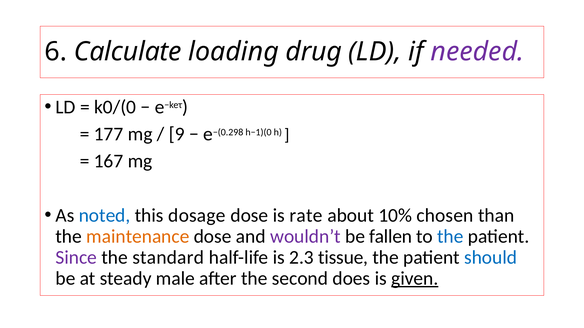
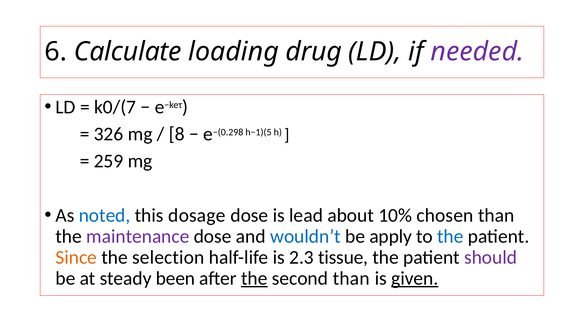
k0/(0: k0/(0 -> k0/(7 (115, 107)
177: 177 -> 326 (109, 134)
9: 9 -> 8 (177, 134)
h−1)(0: h−1)(0 -> h−1)(5 (259, 132)
167: 167 -> 259 (109, 161)
rate: rate -> lead (306, 216)
maintenance colour: orange -> purple (138, 237)
wouldn’t colour: purple -> blue (305, 237)
fallen: fallen -> apply (391, 237)
Since colour: purple -> orange (76, 258)
standard: standard -> selection (168, 258)
should colour: blue -> purple (491, 258)
male: male -> been (176, 279)
the underline: none -> present (254, 279)
second does: does -> than (351, 279)
